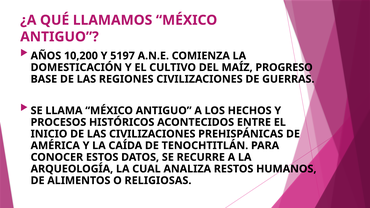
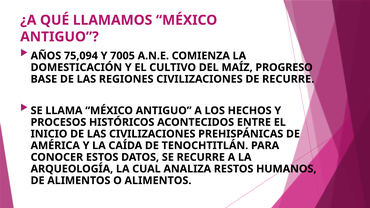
10,200: 10,200 -> 75,094 (81, 56)
5197: 5197 -> 7005 (123, 56)
DE GUERRAS: GUERRAS -> RECURRE (288, 79)
O RELIGIOSAS: RELIGIOSAS -> ALIMENTOS (158, 181)
